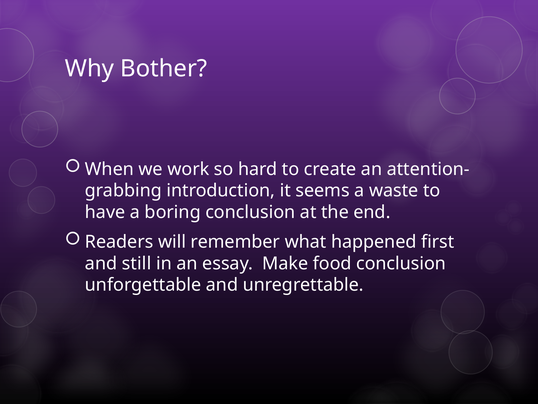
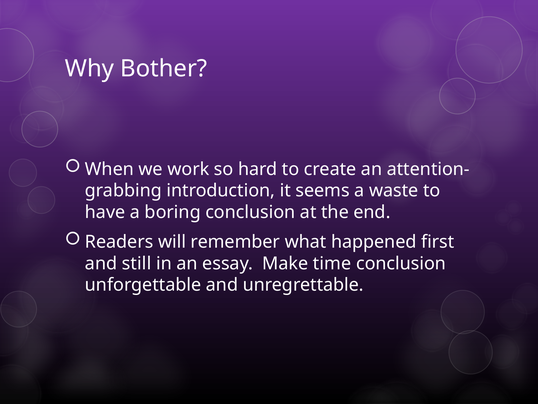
food: food -> time (332, 263)
